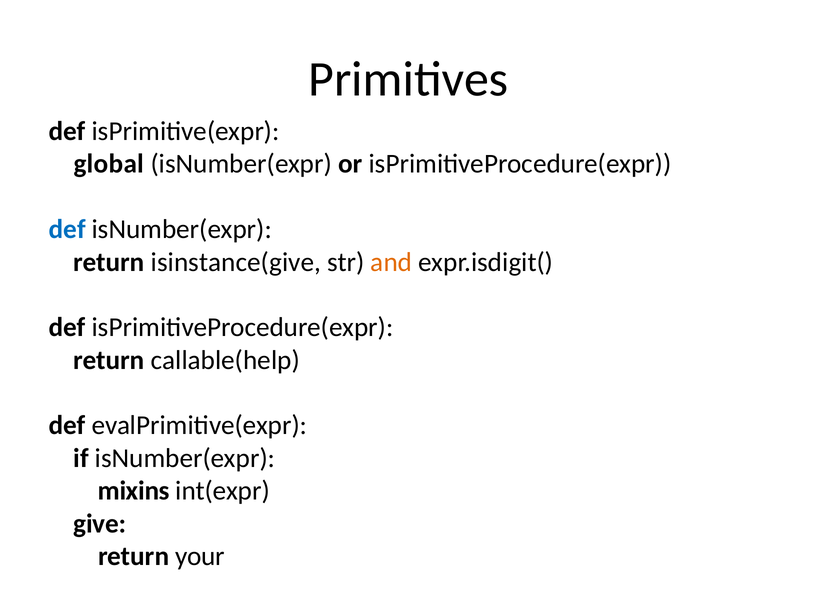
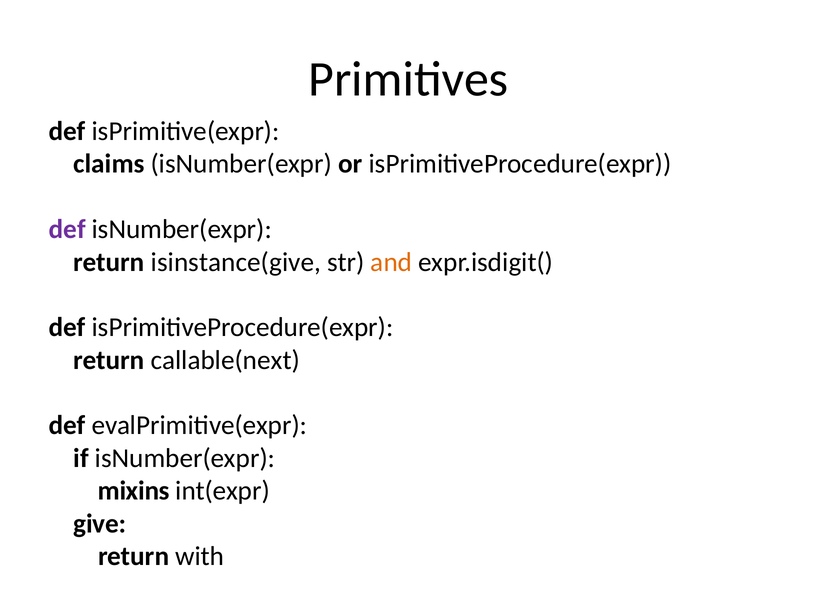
global: global -> claims (109, 164)
def colour: blue -> purple (67, 229)
callable(help: callable(help -> callable(next (225, 360)
your: your -> with (200, 556)
